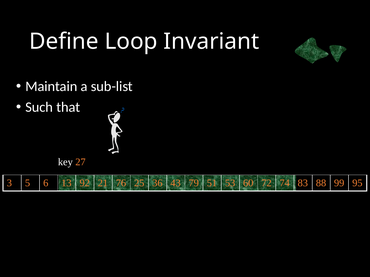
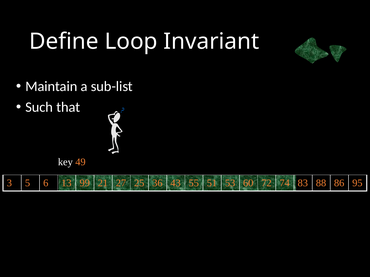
27: 27 -> 49 (80, 162)
92: 92 -> 99 (85, 183)
76: 76 -> 27 (121, 183)
79: 79 -> 55 (194, 183)
99: 99 -> 86 (339, 183)
